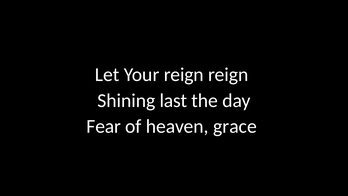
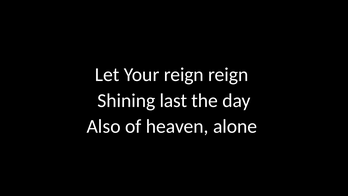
Fear: Fear -> Also (104, 126)
grace: grace -> alone (235, 126)
